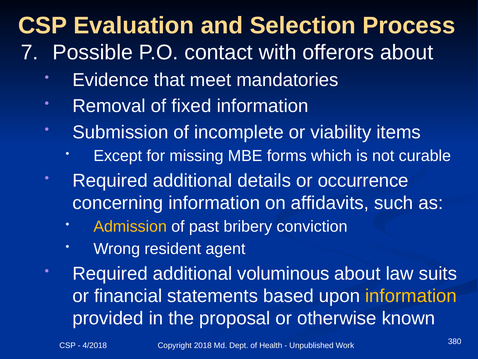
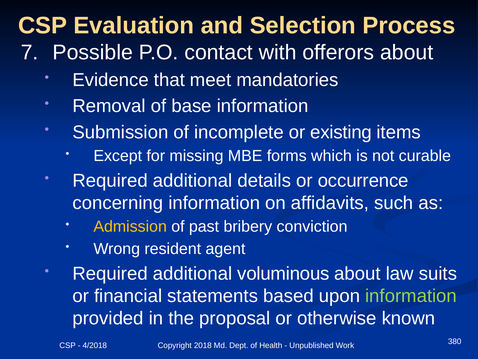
fixed: fixed -> base (192, 106)
viability: viability -> existing (341, 132)
information colour: yellow -> light green (411, 296)
